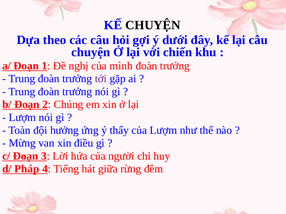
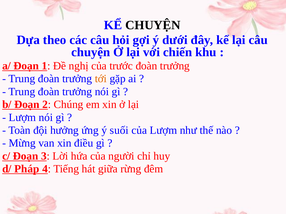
mình: mình -> trước (121, 66)
tới colour: purple -> orange (101, 79)
thấy: thấy -> suối (119, 131)
